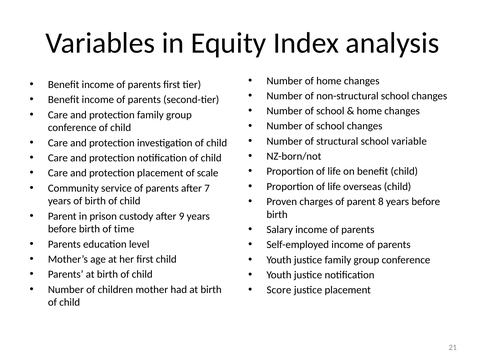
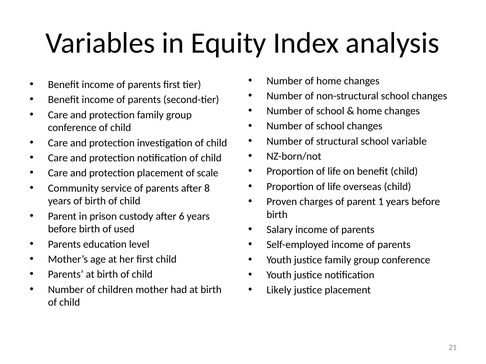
7: 7 -> 8 (207, 188)
8: 8 -> 1 (381, 202)
9: 9 -> 6 (182, 216)
time: time -> used (124, 229)
Score: Score -> Likely (279, 290)
